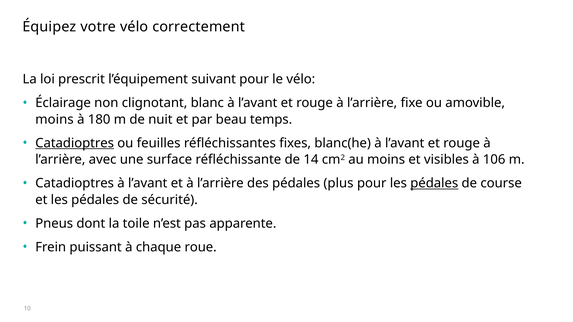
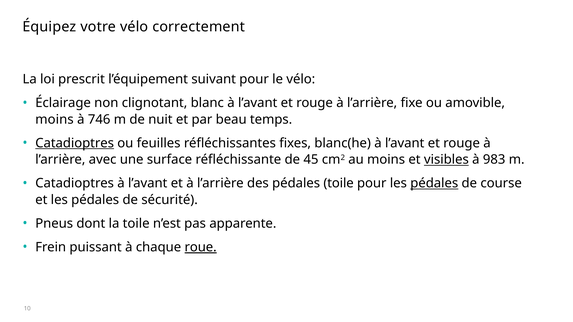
180: 180 -> 746 (99, 120)
14: 14 -> 45 (311, 160)
visibles underline: none -> present (446, 160)
106: 106 -> 983 (494, 160)
pédales plus: plus -> toile (339, 183)
roue underline: none -> present (201, 247)
